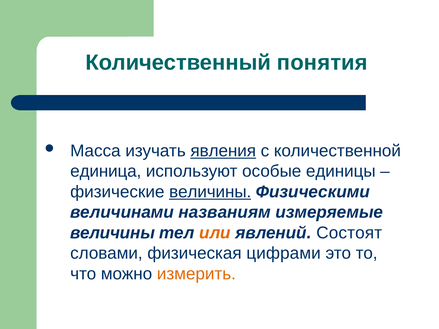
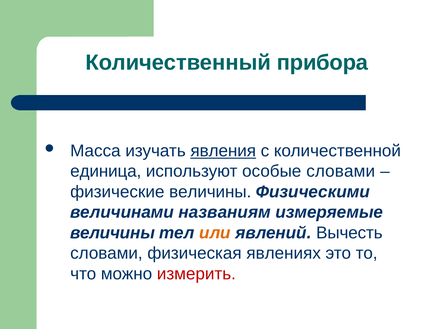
понятия: понятия -> прибора (323, 63)
особые единицы: единицы -> словами (341, 171)
величины underline: present -> none (210, 192)
Состоят: Состоят -> Вычесть (349, 233)
цифрами: цифрами -> явлениях (284, 253)
измерить colour: orange -> red (196, 274)
